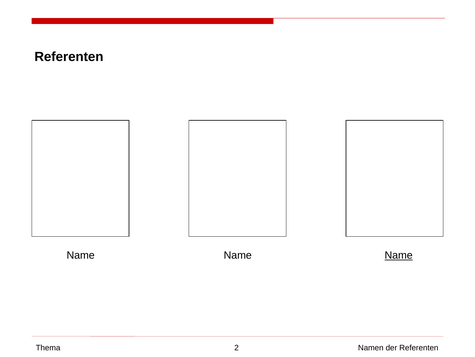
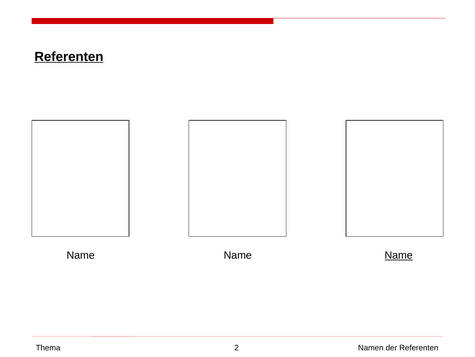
Referenten underline: none -> present (69, 57)
